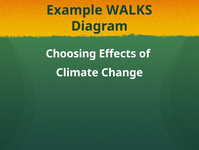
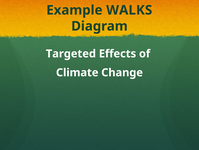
Choosing: Choosing -> Targeted (71, 53)
